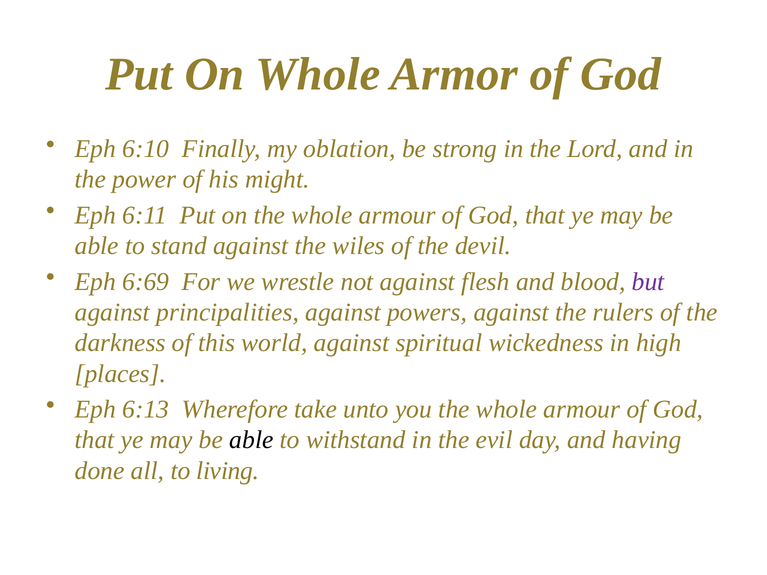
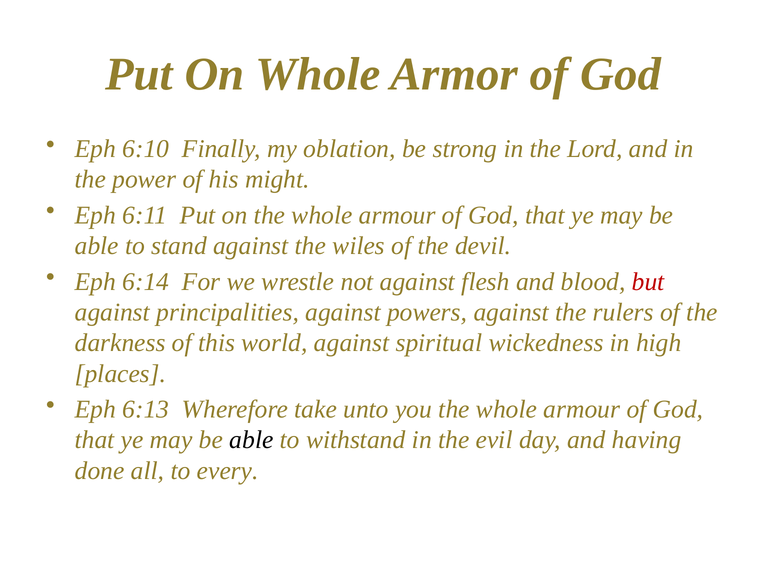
6:69: 6:69 -> 6:14 (146, 282)
but colour: purple -> red (648, 282)
living: living -> every (228, 471)
